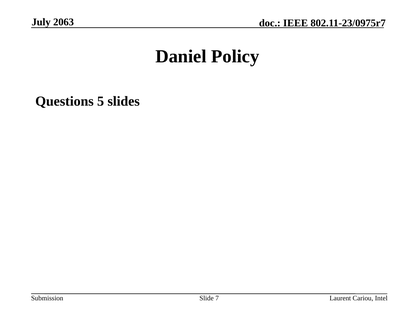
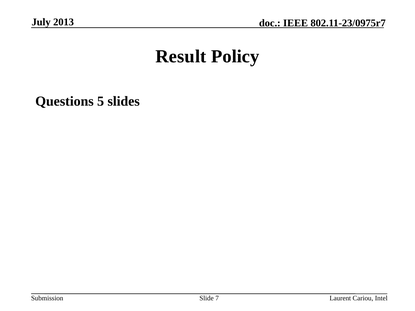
2063: 2063 -> 2013 (64, 22)
Daniel: Daniel -> Result (181, 57)
